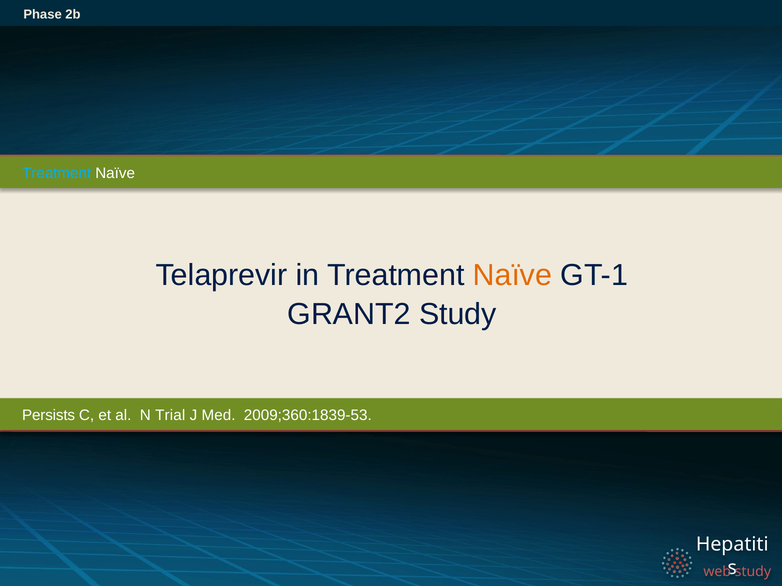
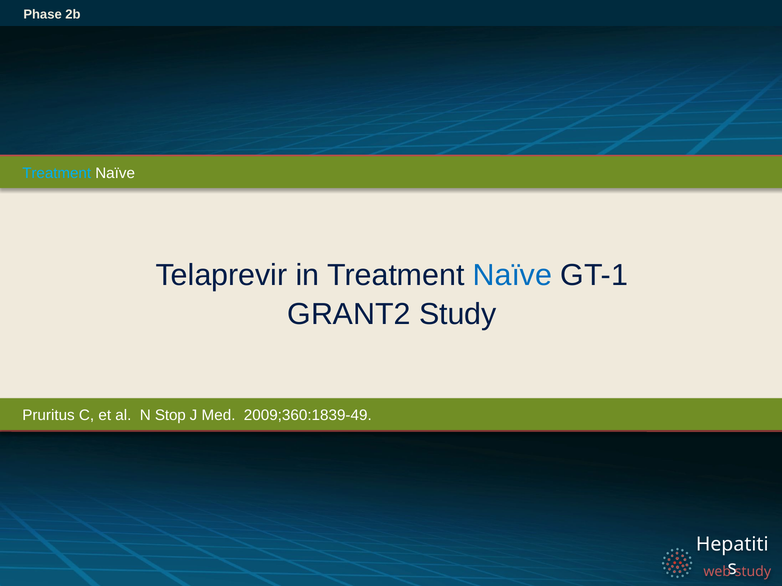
Naïve colour: orange -> blue (512, 276)
Persists: Persists -> Pruritus (48, 415)
Trial: Trial -> Stop (170, 415)
2009;360:1839-53: 2009;360:1839-53 -> 2009;360:1839-49 (308, 415)
